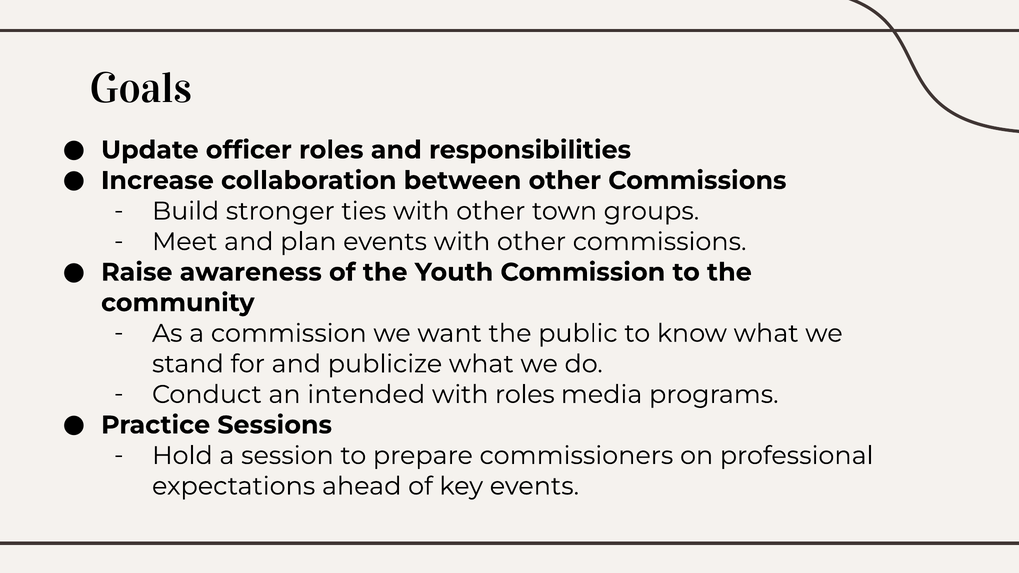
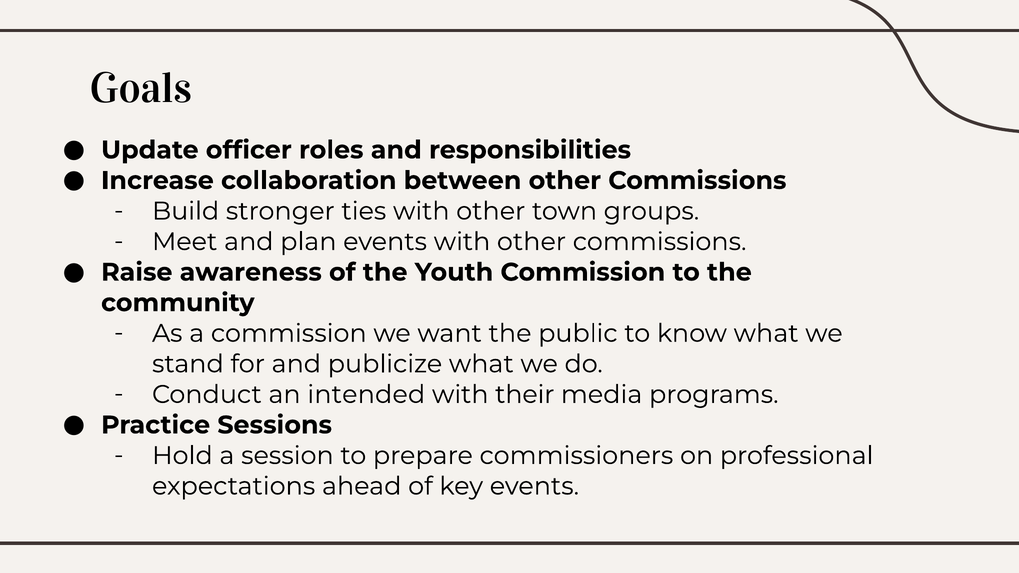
with roles: roles -> their (525, 395)
